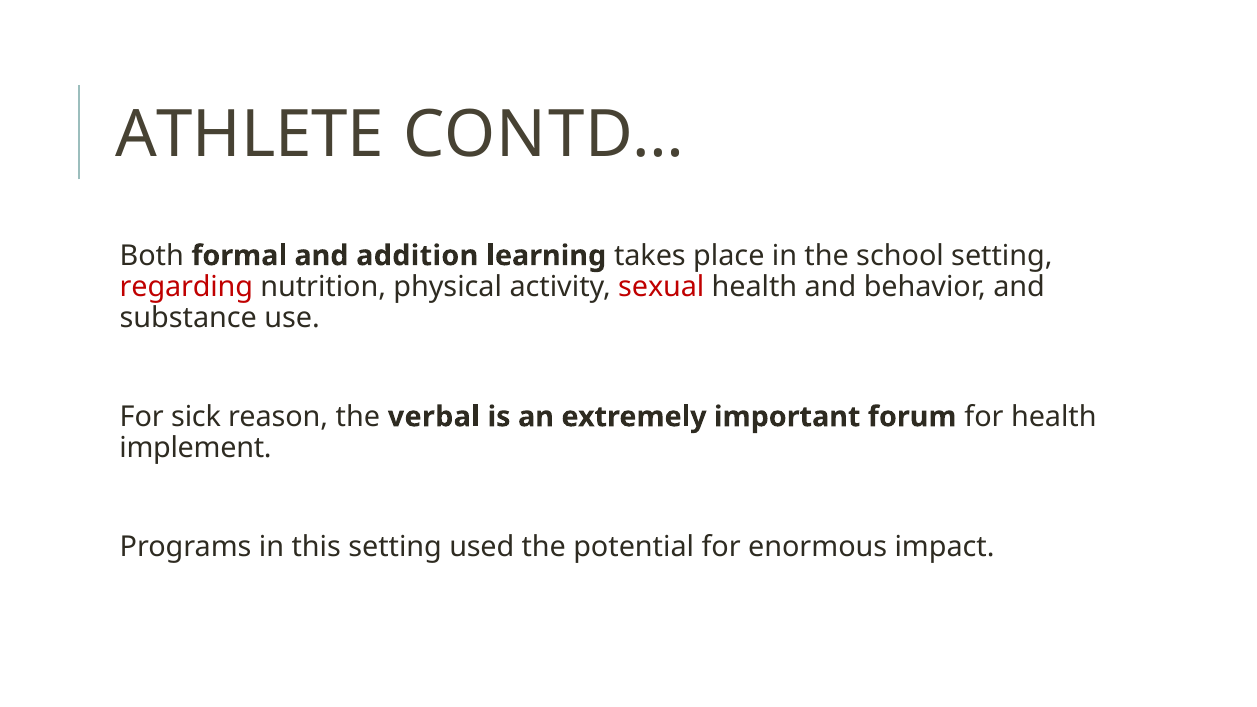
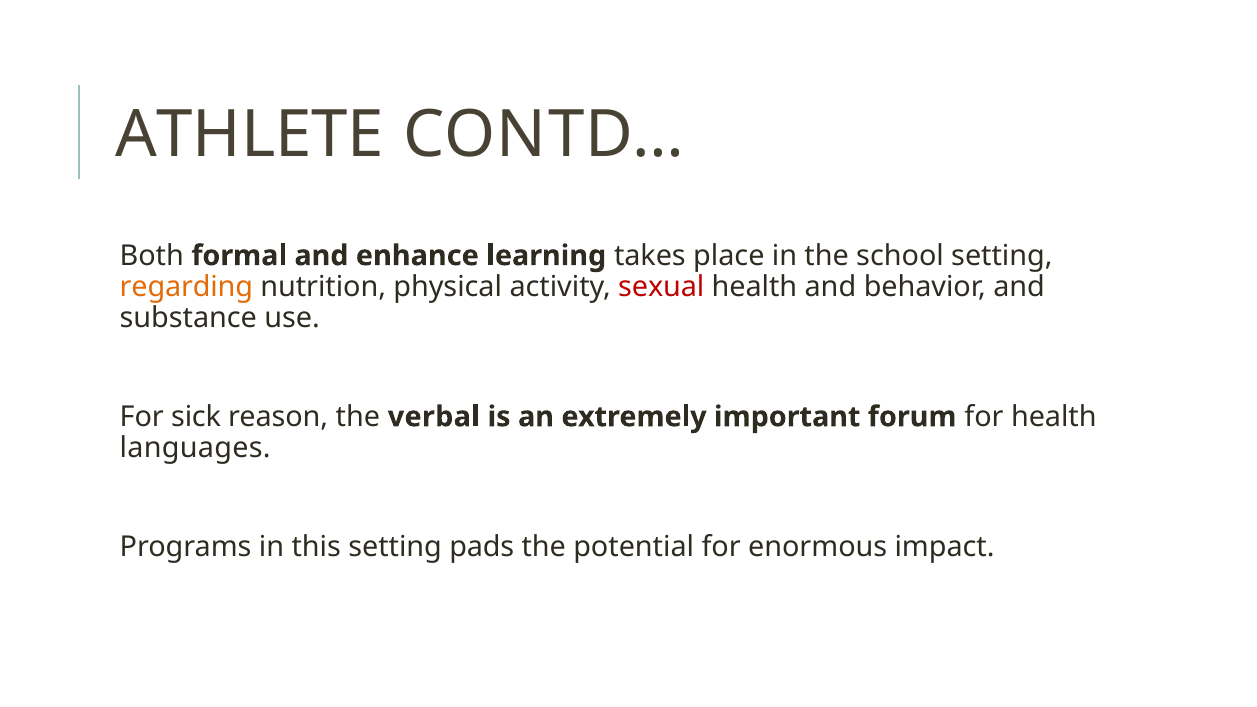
addition: addition -> enhance (417, 256)
regarding colour: red -> orange (186, 287)
implement: implement -> languages (195, 448)
used: used -> pads (482, 547)
